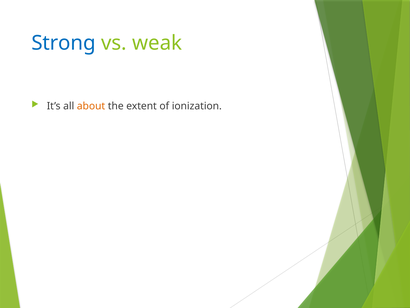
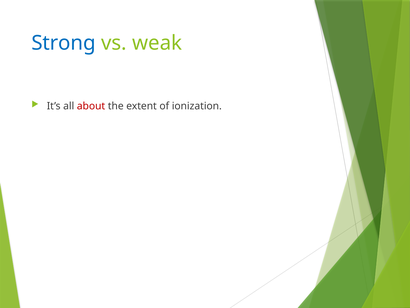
about colour: orange -> red (91, 106)
